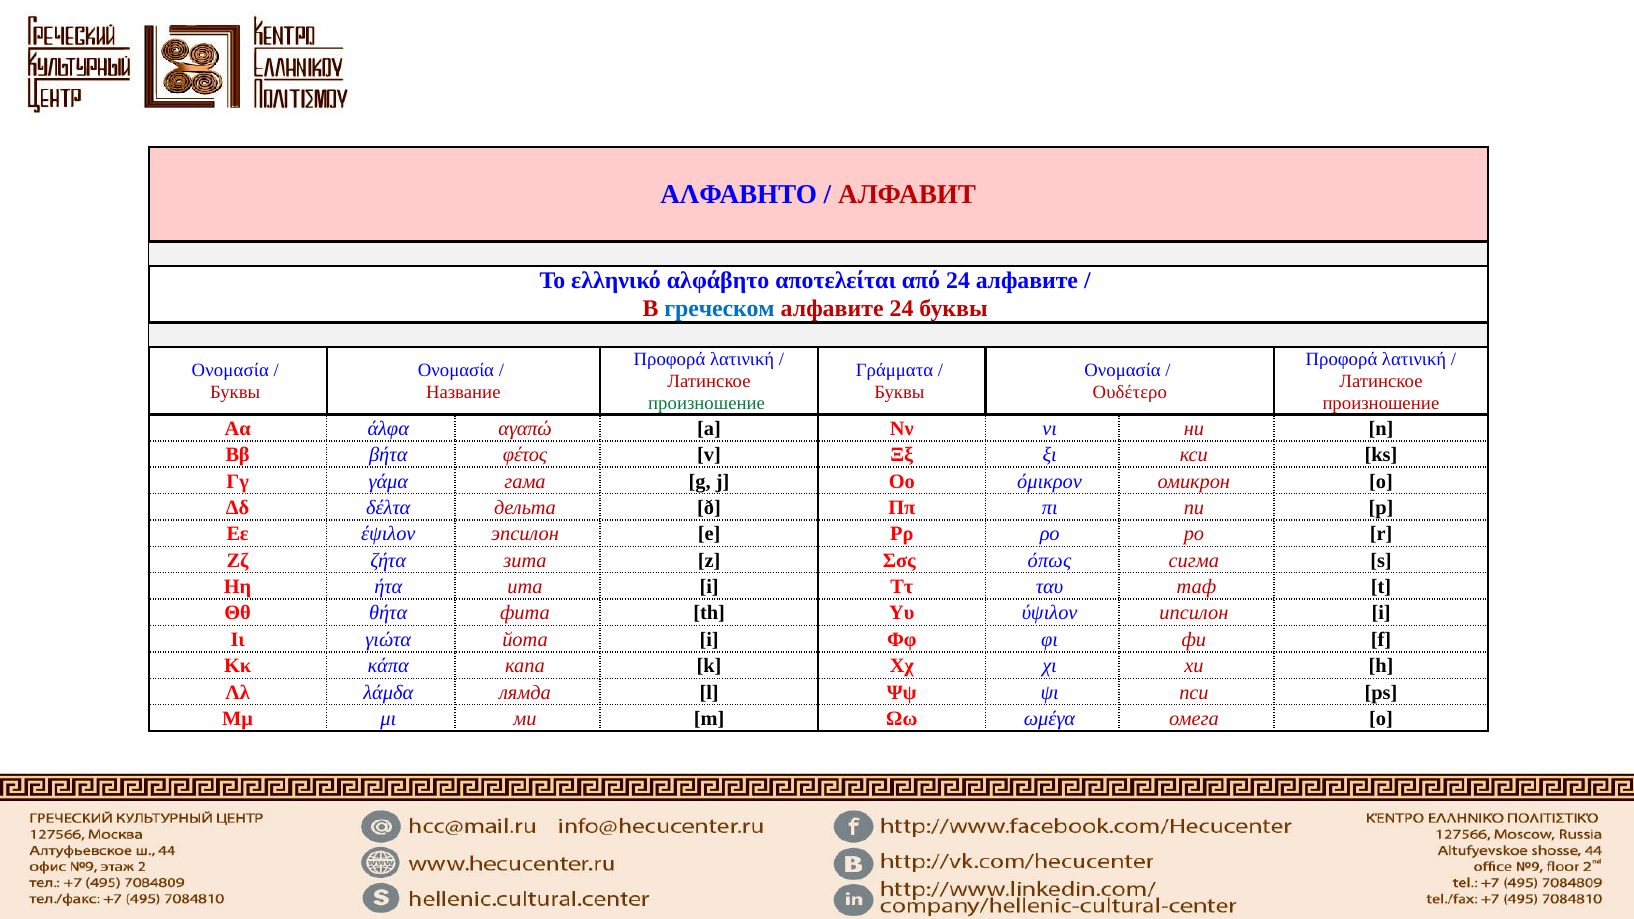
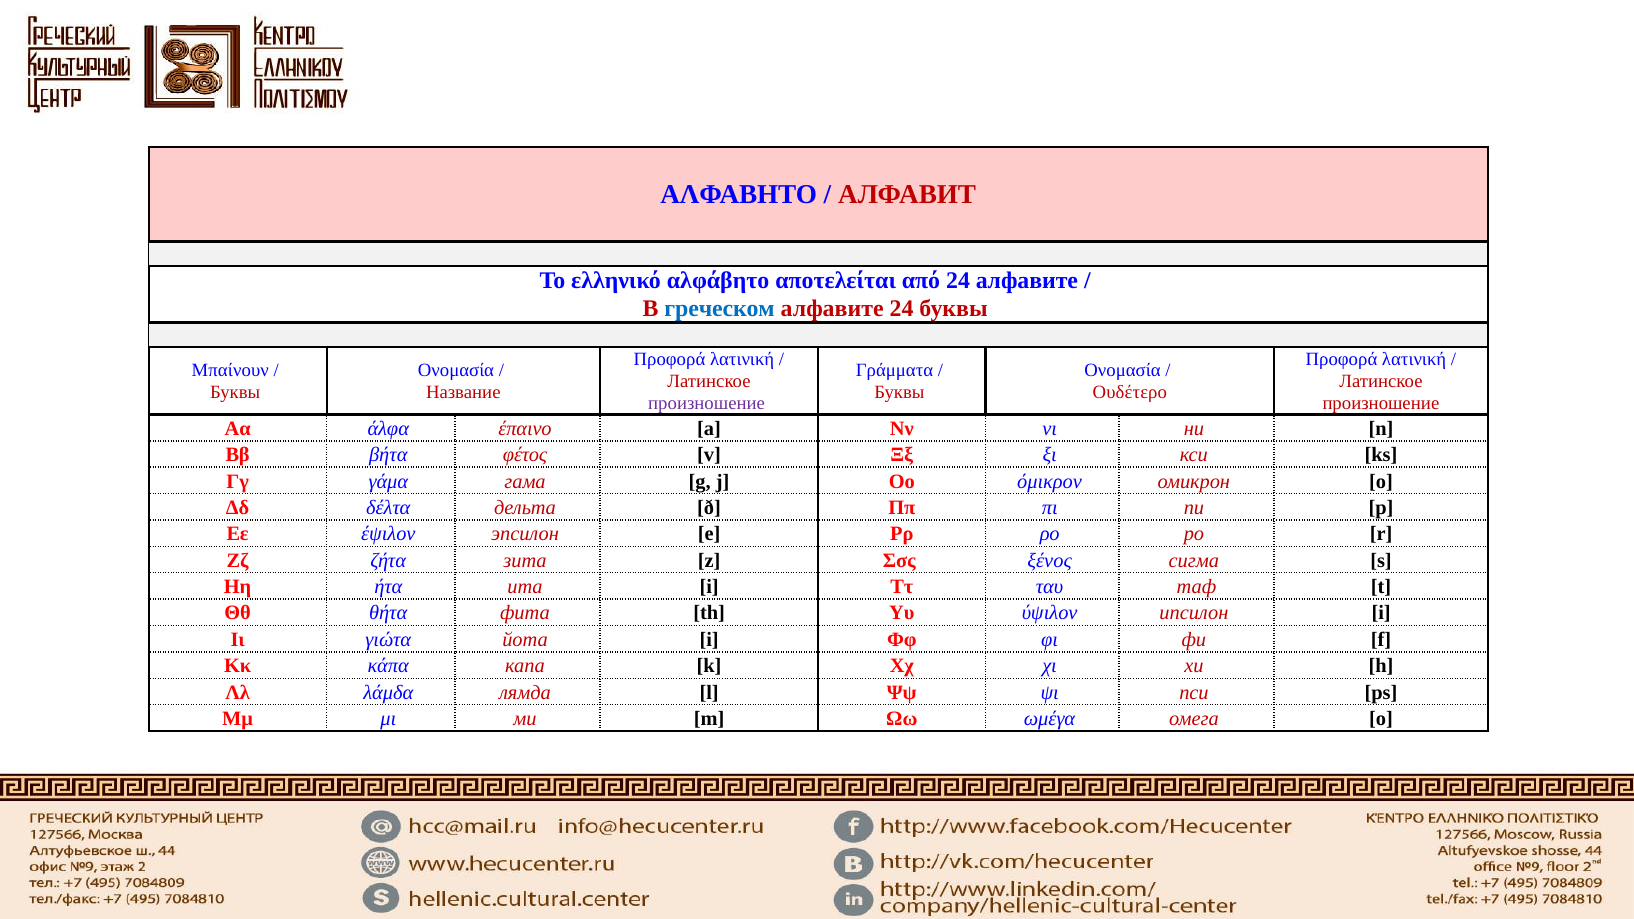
Ονομασία: Ονομασία -> Μπαίνουν (230, 370)
произношение colour: green -> purple (707, 404)
αγαπώ: αγαπώ -> έπαινο (525, 429)
όπως: όπως -> ξένος (1050, 561)
